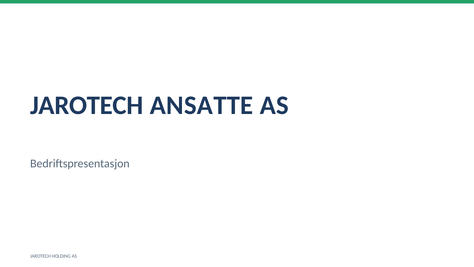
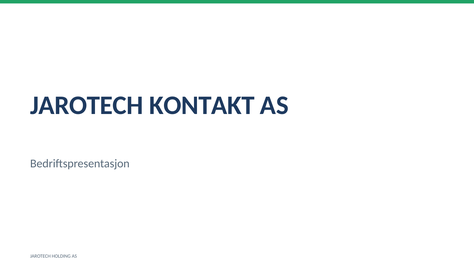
ANSATTE: ANSATTE -> KONTAKT (202, 105)
